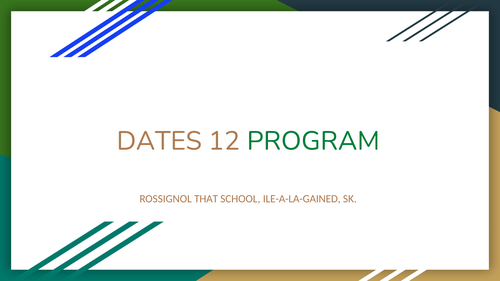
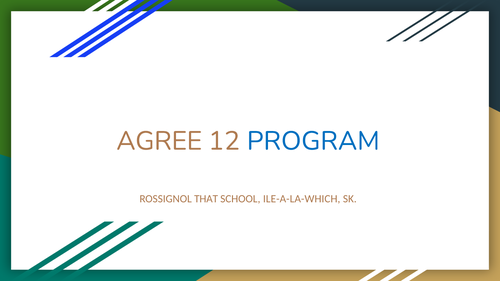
DATES: DATES -> AGREE (159, 141)
PROGRAM colour: green -> blue (313, 141)
ILE-A-LA-GAINED: ILE-A-LA-GAINED -> ILE-A-LA-WHICH (302, 199)
